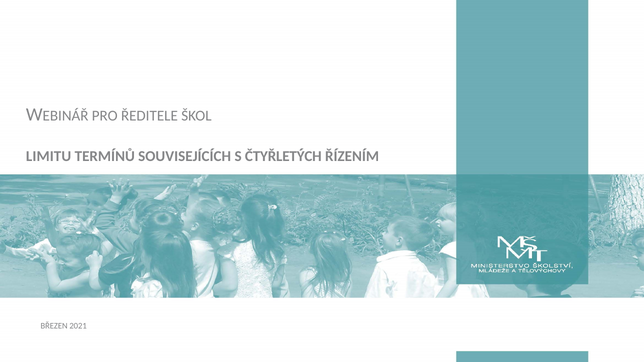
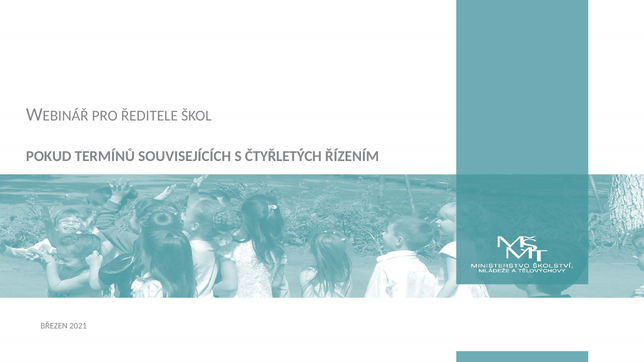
LIMITU: LIMITU -> POKUD (49, 156)
